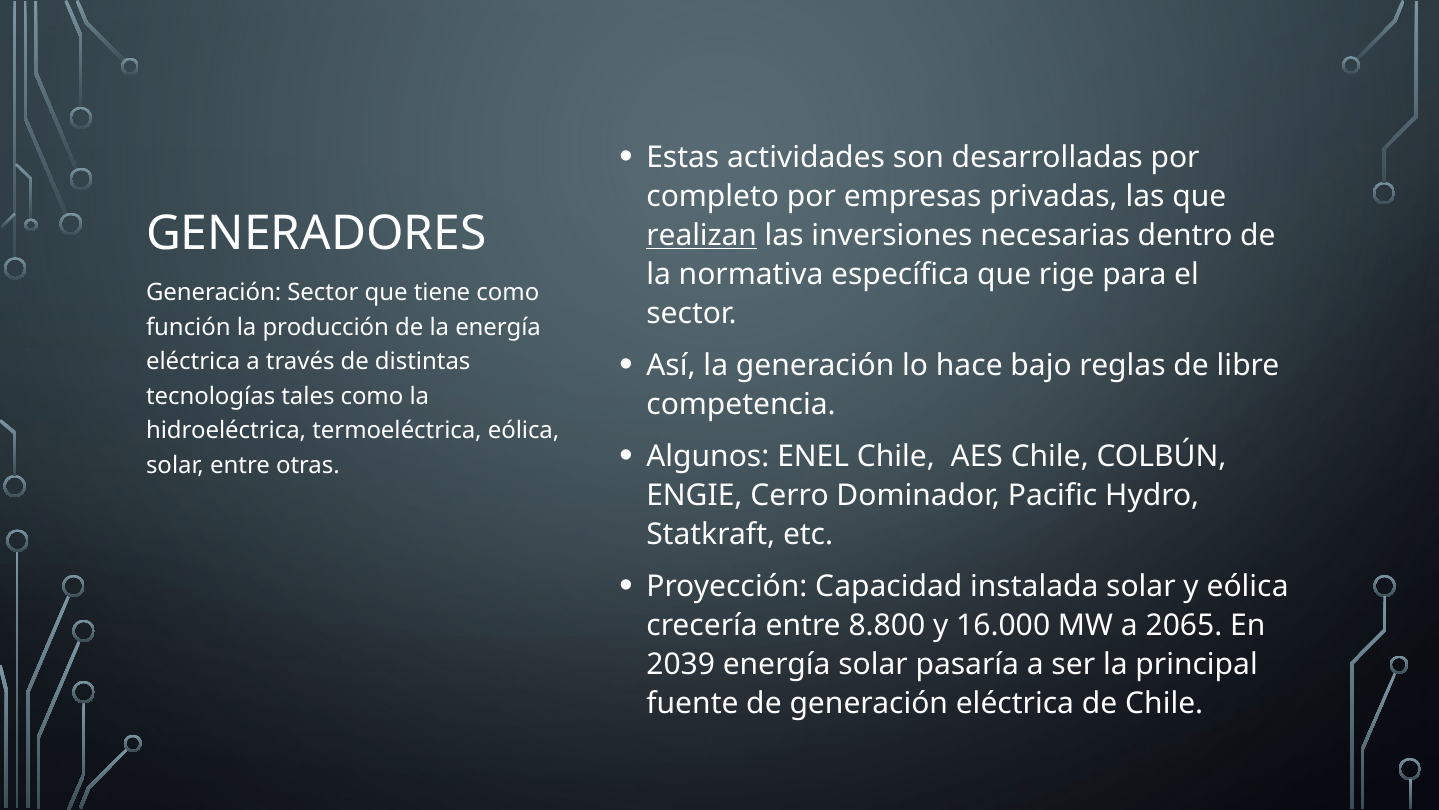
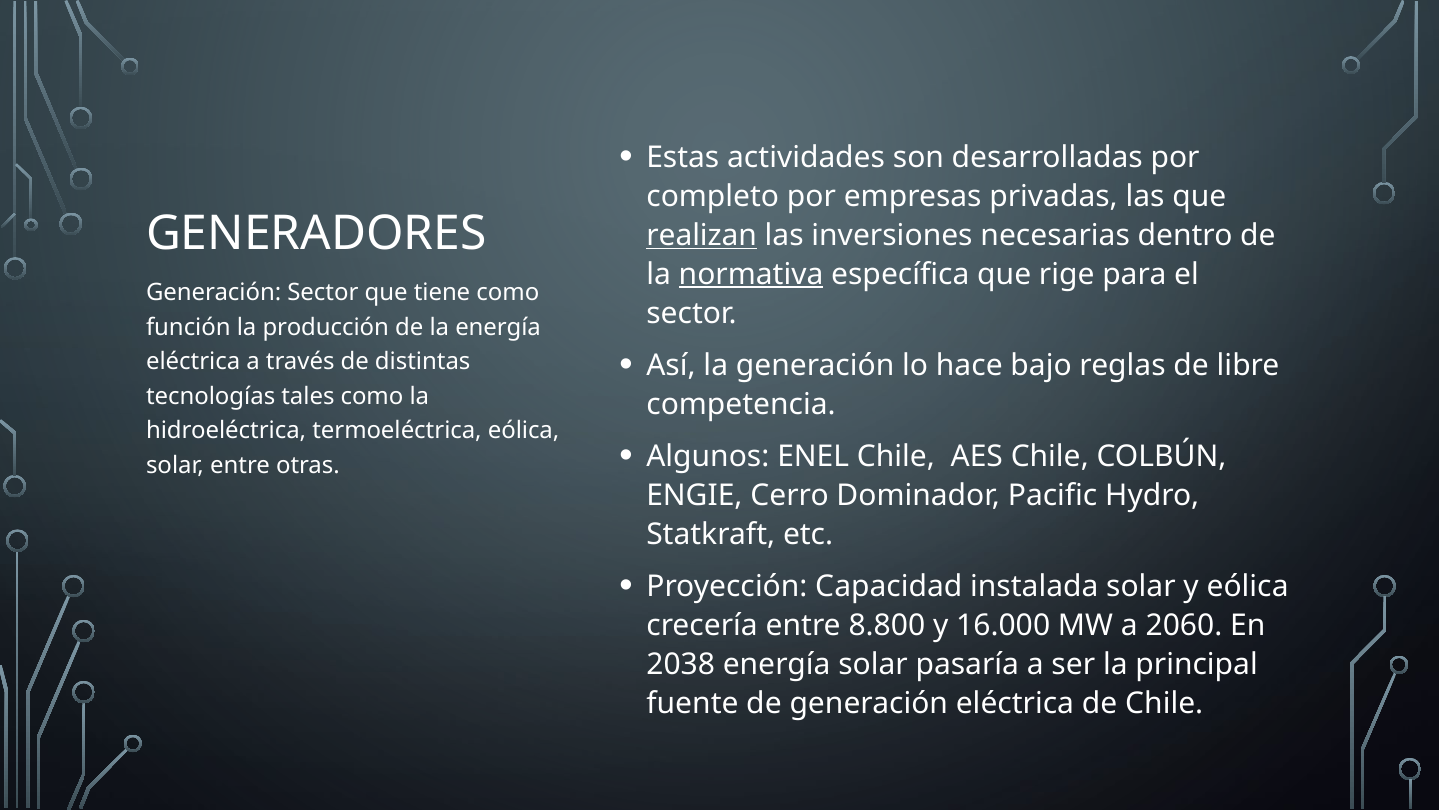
normativa underline: none -> present (751, 274)
2065: 2065 -> 2060 (1184, 625)
2039: 2039 -> 2038 (681, 664)
